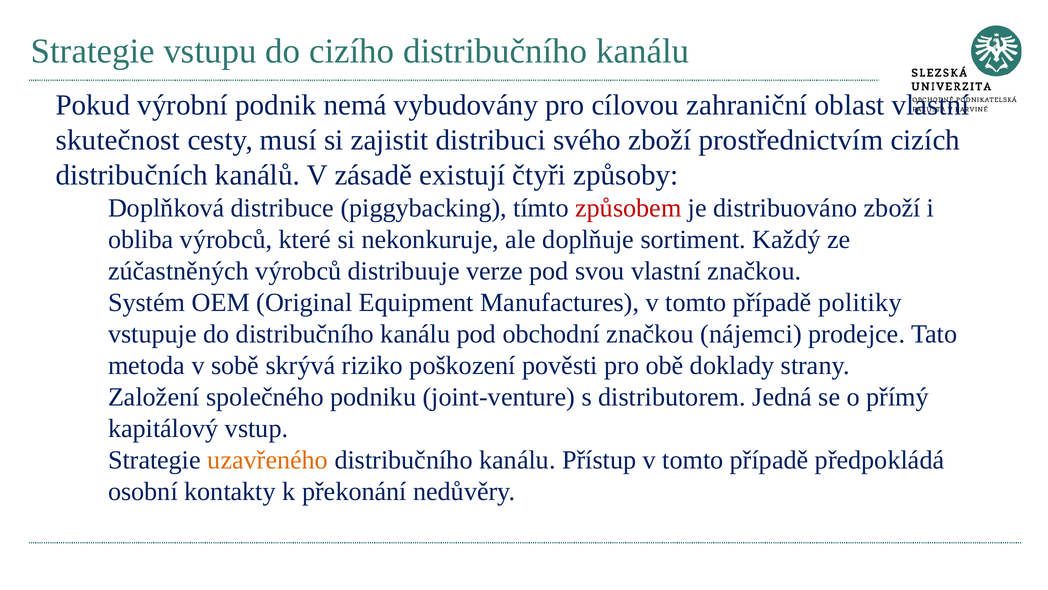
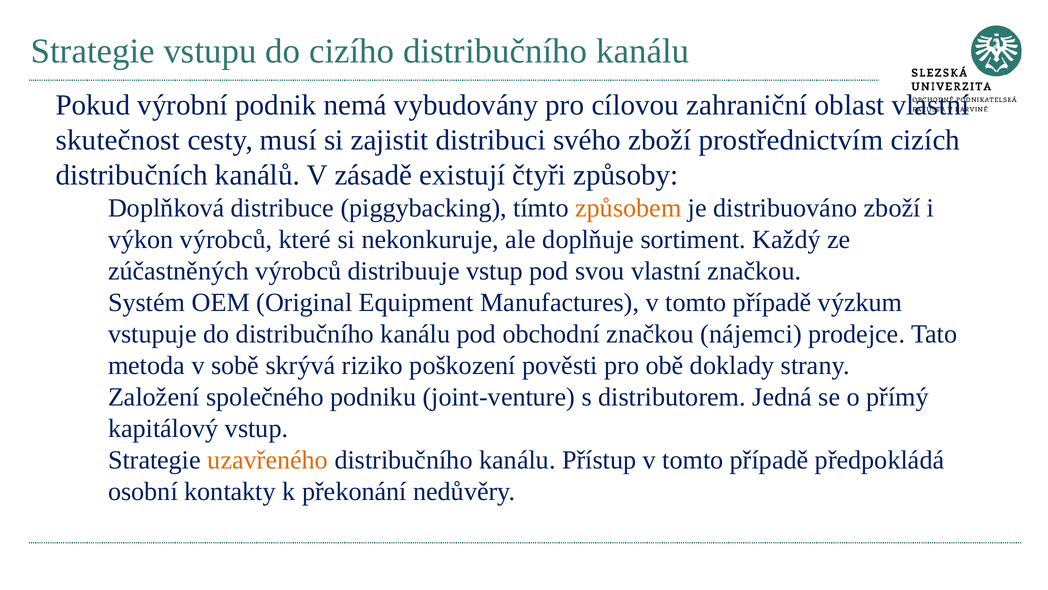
způsobem colour: red -> orange (628, 208)
obliba: obliba -> výkon (141, 240)
distribuuje verze: verze -> vstup (494, 271)
politiky: politiky -> výzkum (860, 302)
